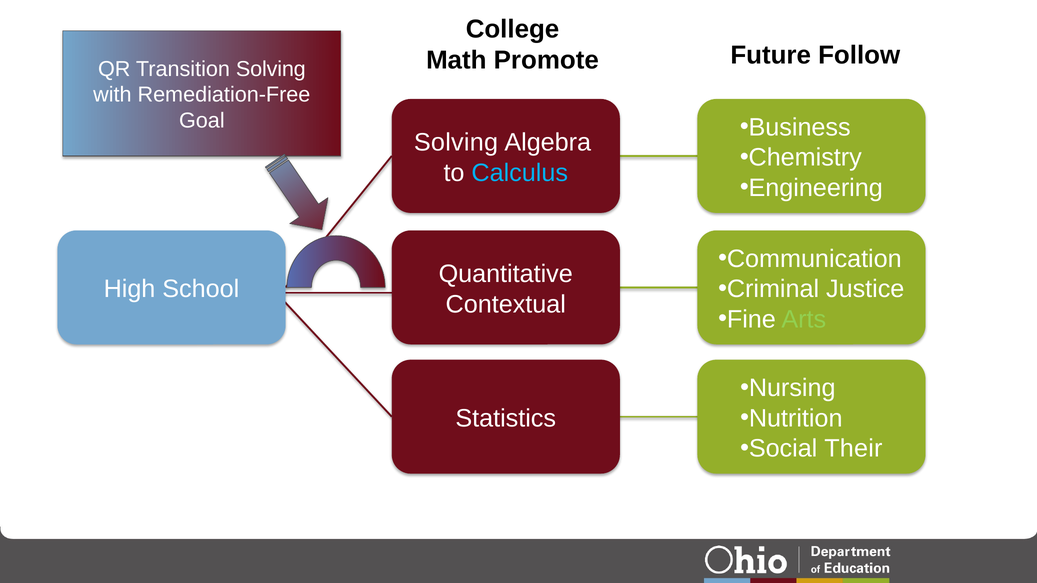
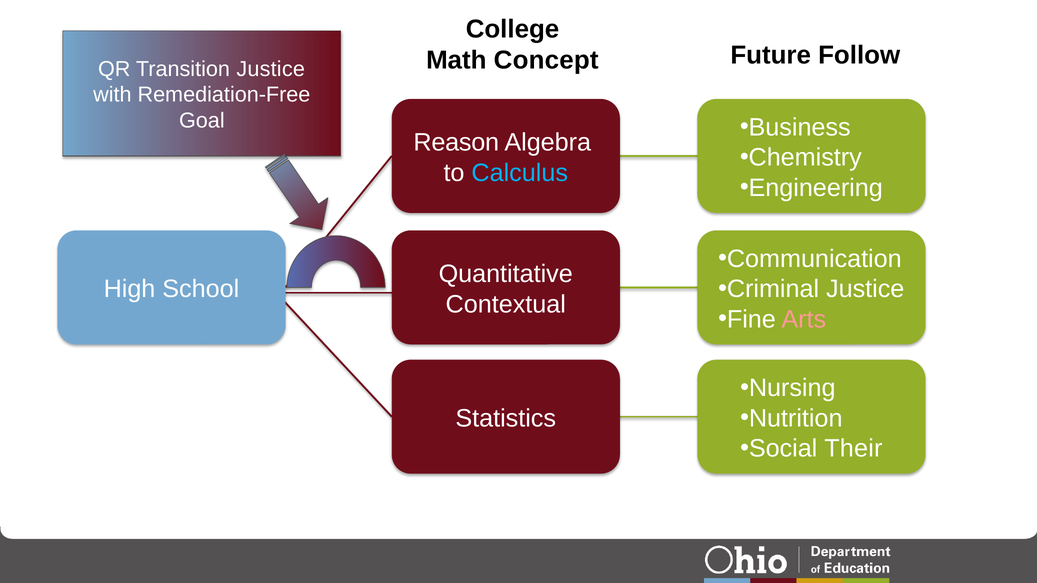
Promote: Promote -> Concept (546, 60)
Transition Solving: Solving -> Justice (271, 69)
Solving: Solving -> Reason (456, 143)
Arts colour: light green -> pink (804, 320)
